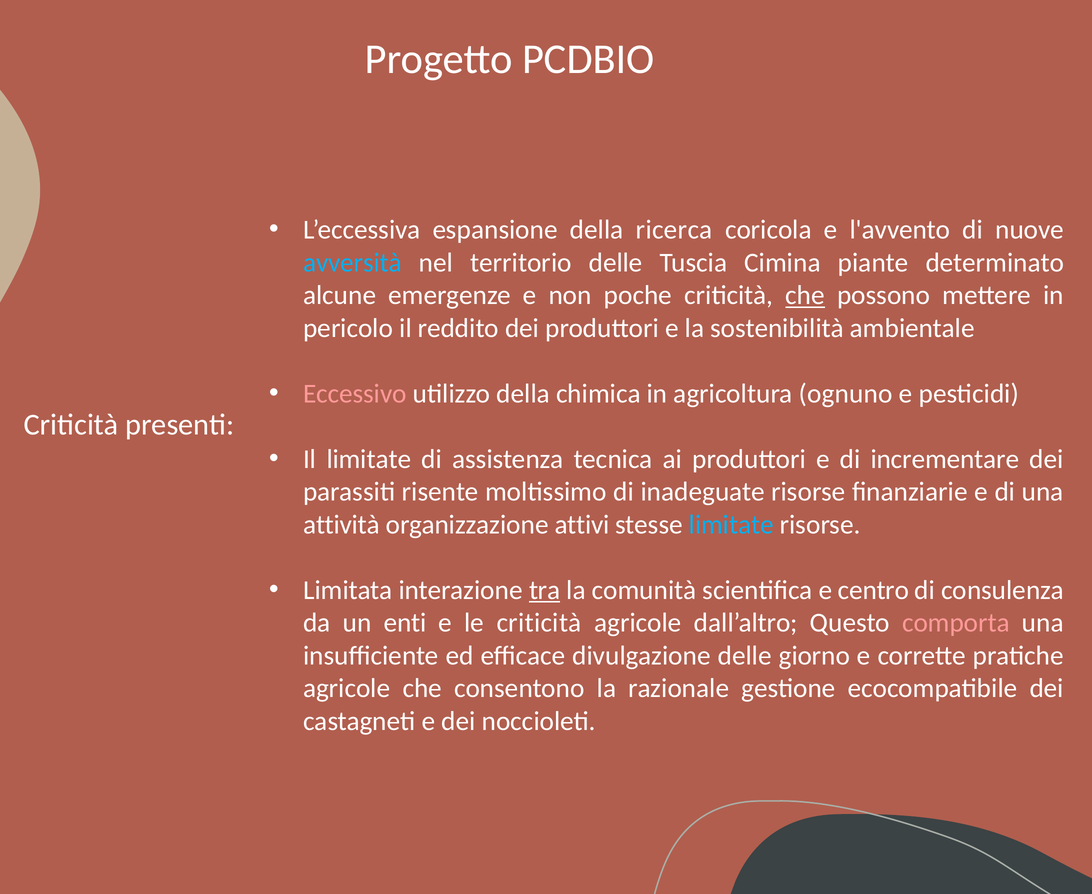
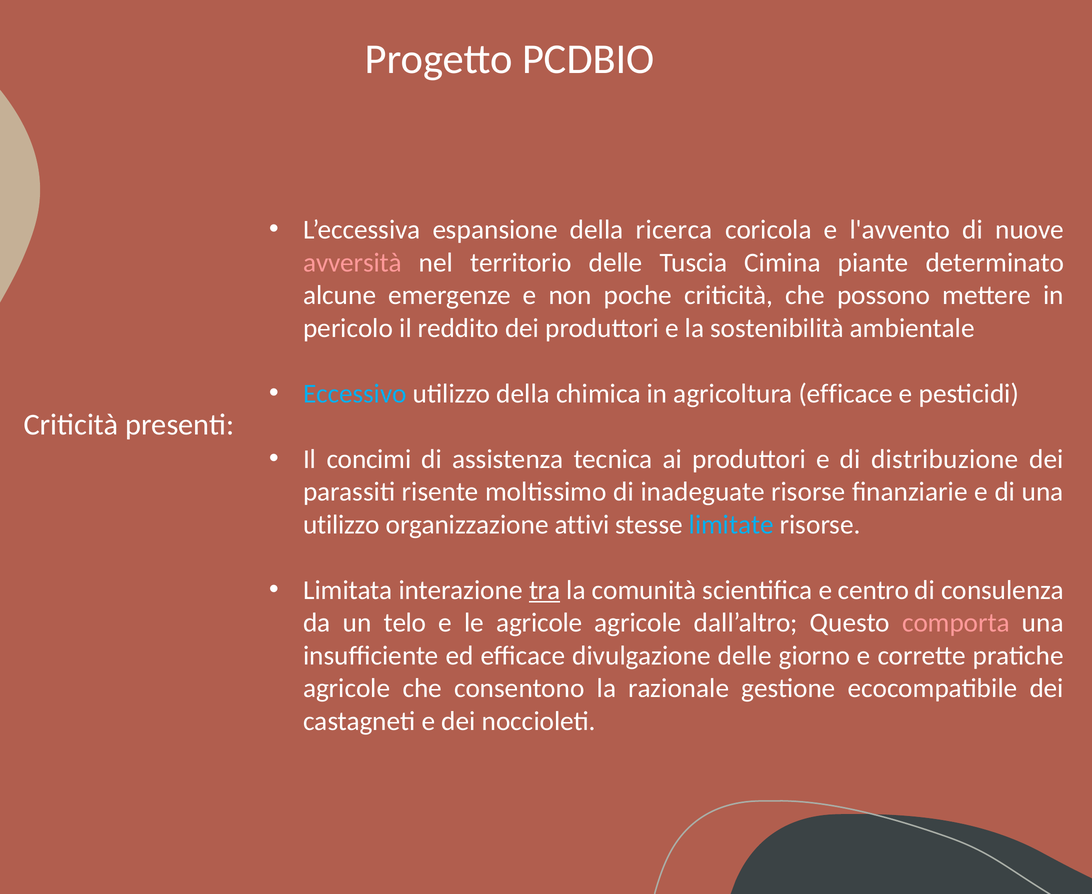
avversità colour: light blue -> pink (353, 263)
che underline: present -> none (805, 296)
Eccessivo colour: pink -> light blue (355, 394)
agricoltura ognuno: ognuno -> efficace (846, 394)
Il limitate: limitate -> concimi (369, 459)
incrementare: incrementare -> distribuzione (945, 459)
attività: attività -> utilizzo (341, 525)
enti: enti -> telo (405, 623)
le criticità: criticità -> agricole (539, 623)
